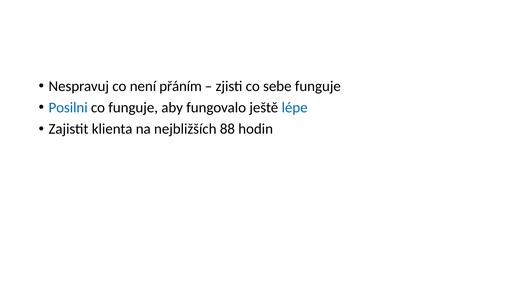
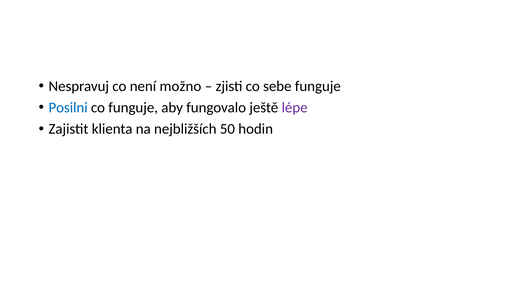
přáním: přáním -> možno (180, 86)
lépe colour: blue -> purple (295, 108)
88: 88 -> 50 (227, 129)
